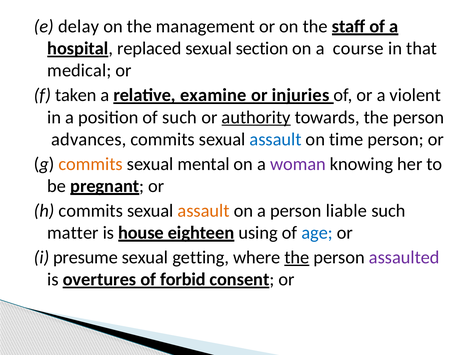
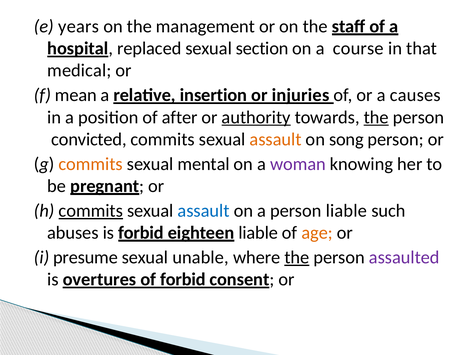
delay: delay -> years (79, 26)
taken: taken -> mean (76, 95)
examine: examine -> insertion (213, 95)
violent: violent -> causes (415, 95)
of such: such -> after (180, 117)
the underline: none -> present (376, 117)
advances: advances -> convicted (89, 139)
assault colour: blue -> orange (276, 139)
time: time -> song (346, 139)
commits underline: none -> present (91, 211)
assault colour: orange -> blue (204, 211)
matter: matter -> abuses (73, 233)
is house: house -> forbid (141, 233)
eighteen using: using -> liable (258, 233)
age colour: blue -> orange (317, 233)
getting: getting -> unable (201, 257)
